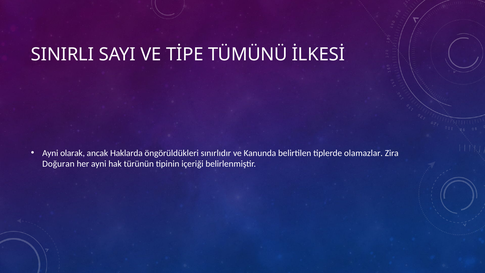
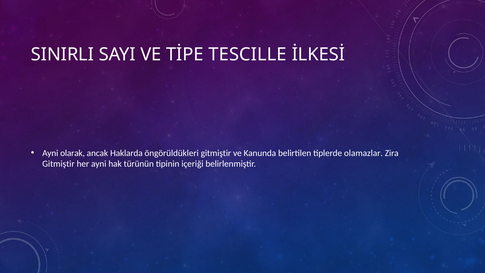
TÜMÜNÜ: TÜMÜNÜ -> TESCILLE (248, 54)
öngörüldükleri sınırlıdır: sınırlıdır -> gitmiştir (216, 153)
Doğuran: Doğuran -> Gitmiştir (58, 164)
